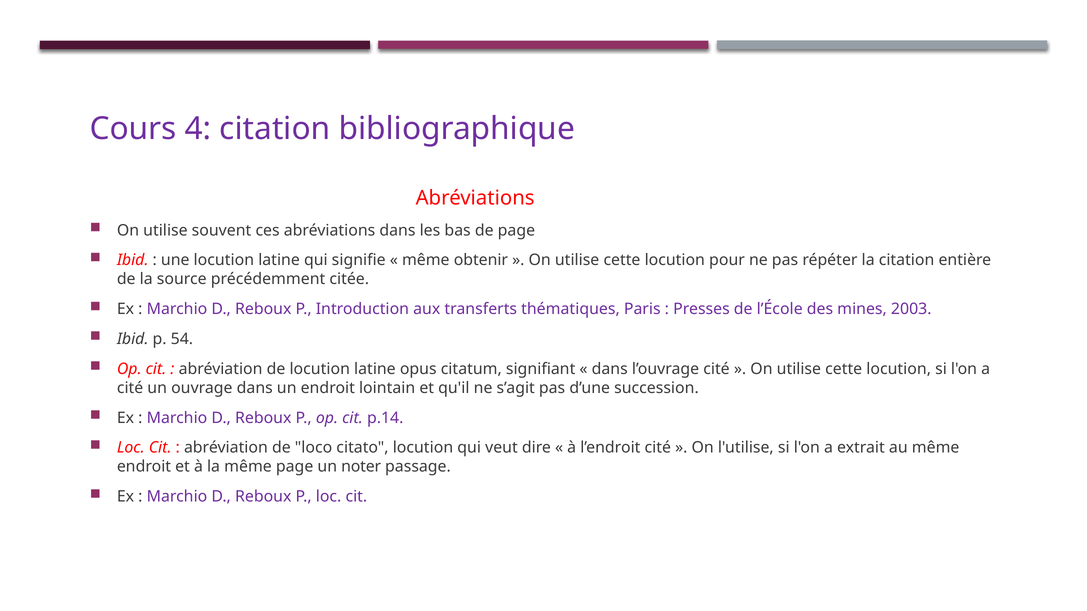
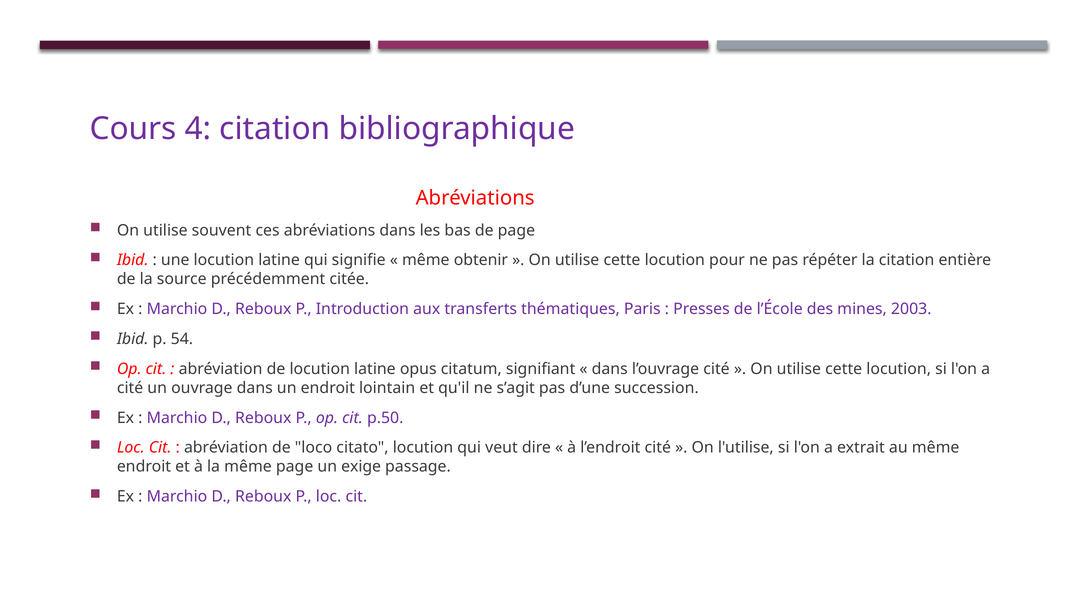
p.14: p.14 -> p.50 (385, 418)
noter: noter -> exige (361, 467)
